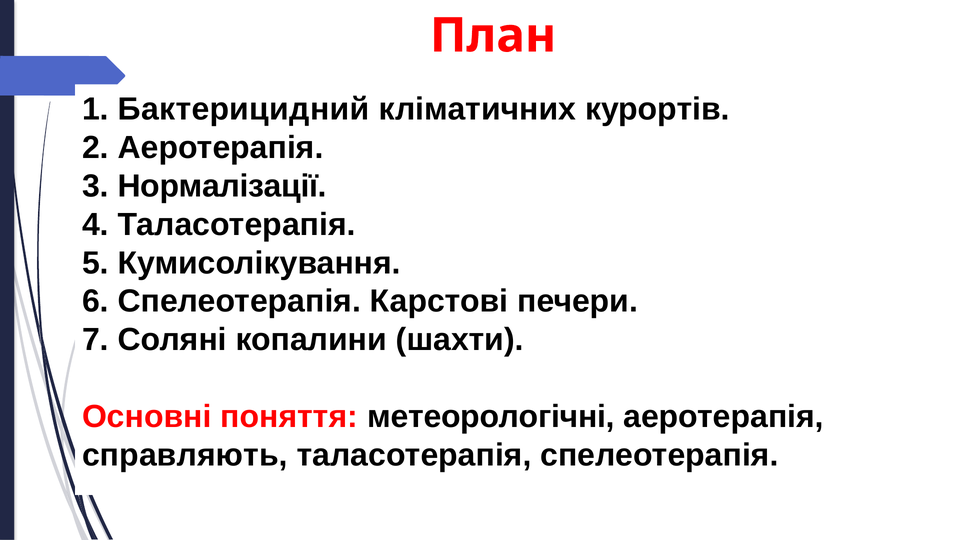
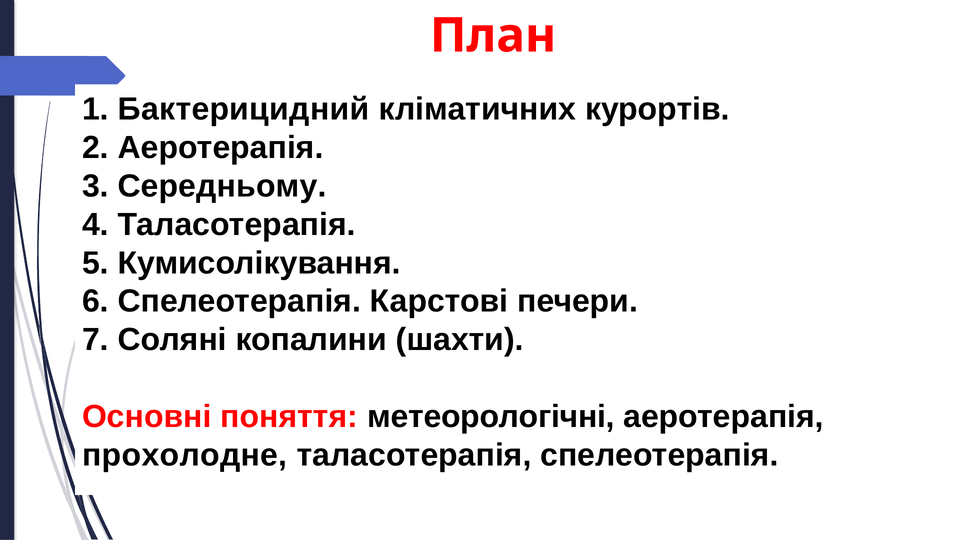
Нормалізації: Нормалізації -> Середньому (222, 186)
справляють: справляють -> прохолодне (185, 455)
